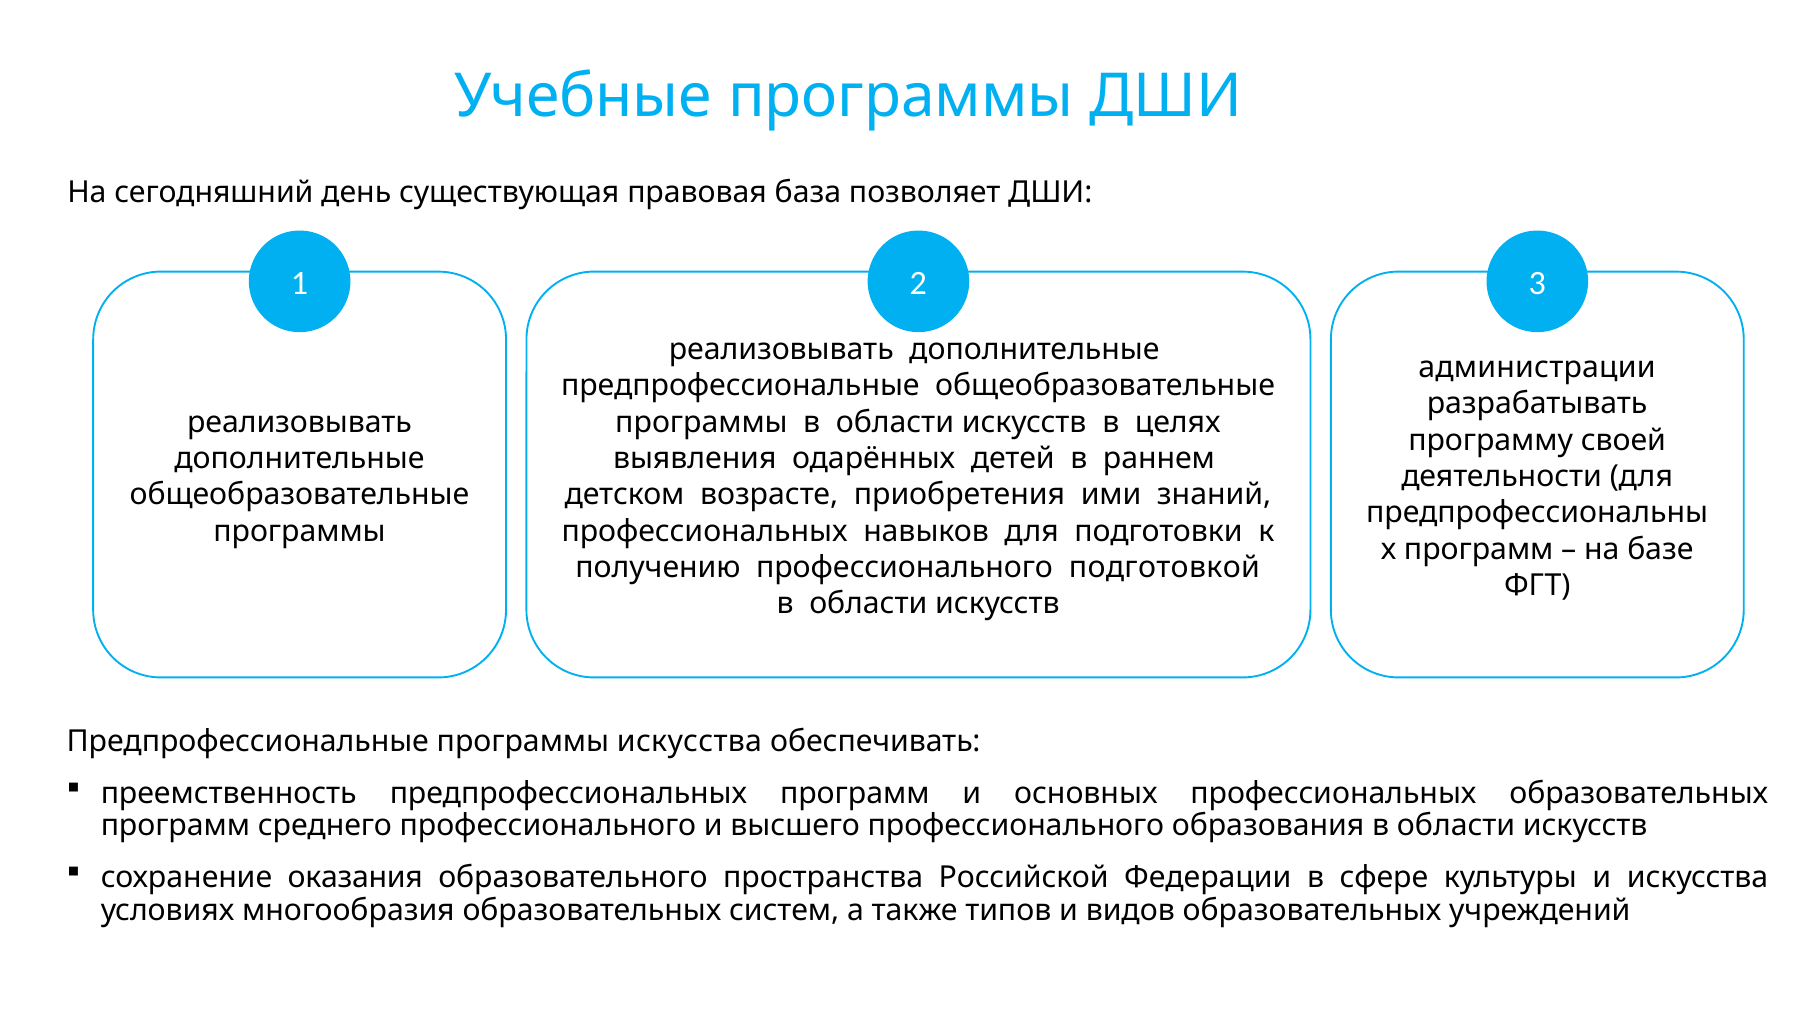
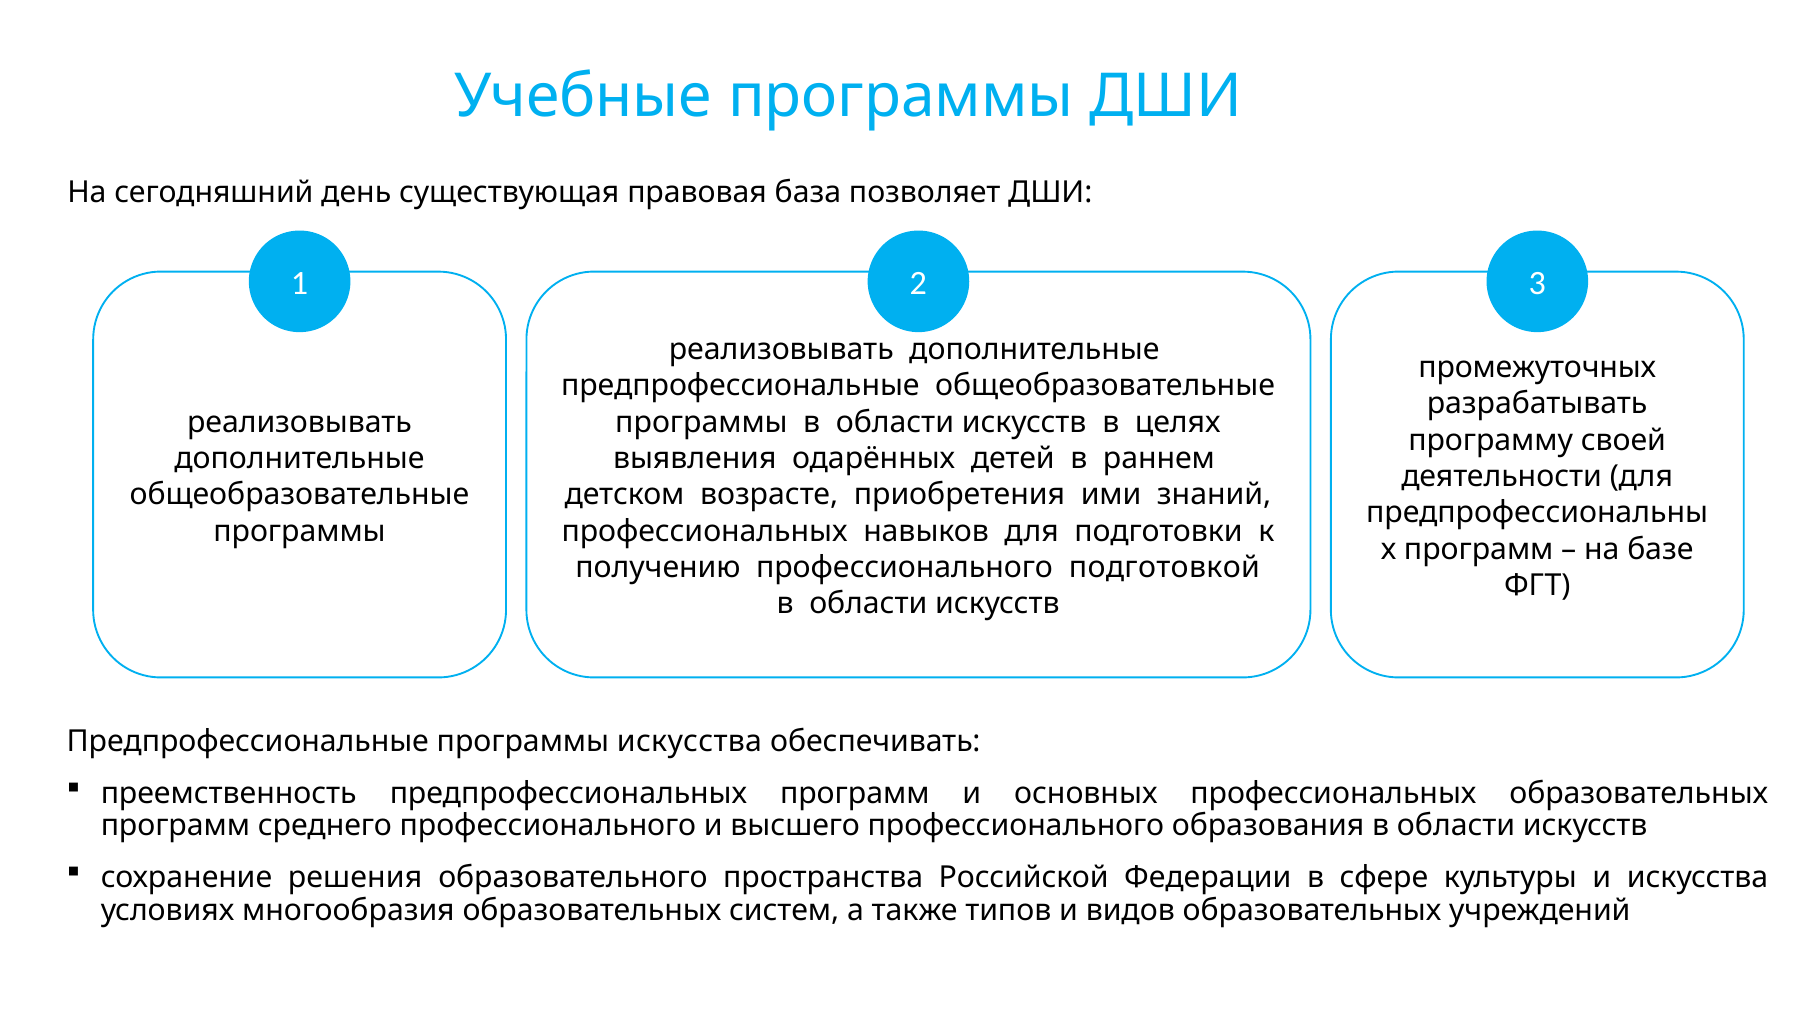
администрации: администрации -> промежуточных (1537, 367)
оказания: оказания -> решения (355, 877)
